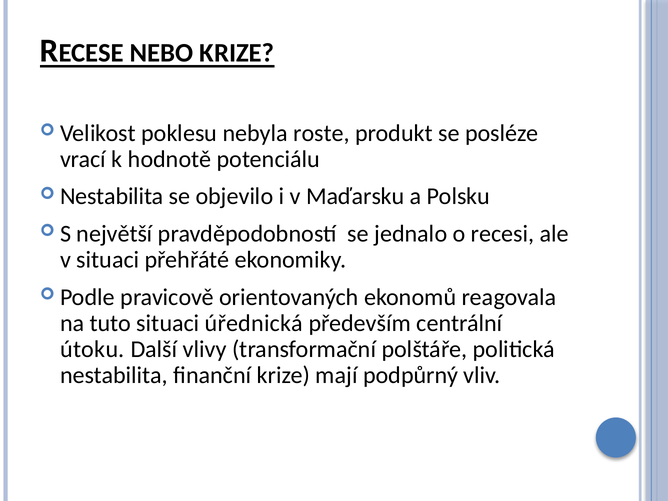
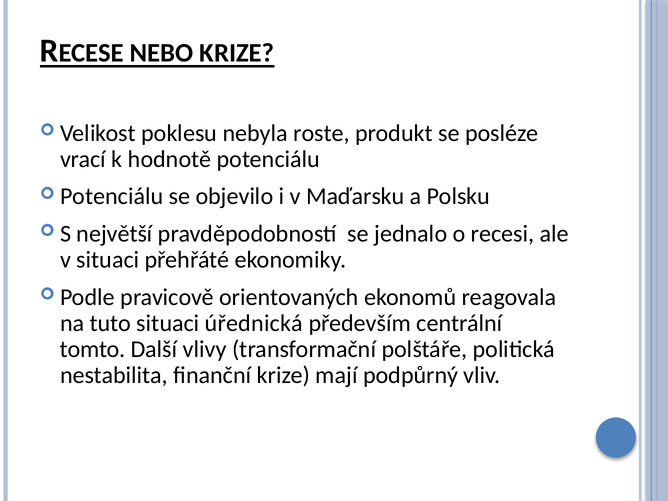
Nestabilita: Nestabilita -> Potenciálu (112, 196)
útoku: útoku -> tomto (93, 349)
